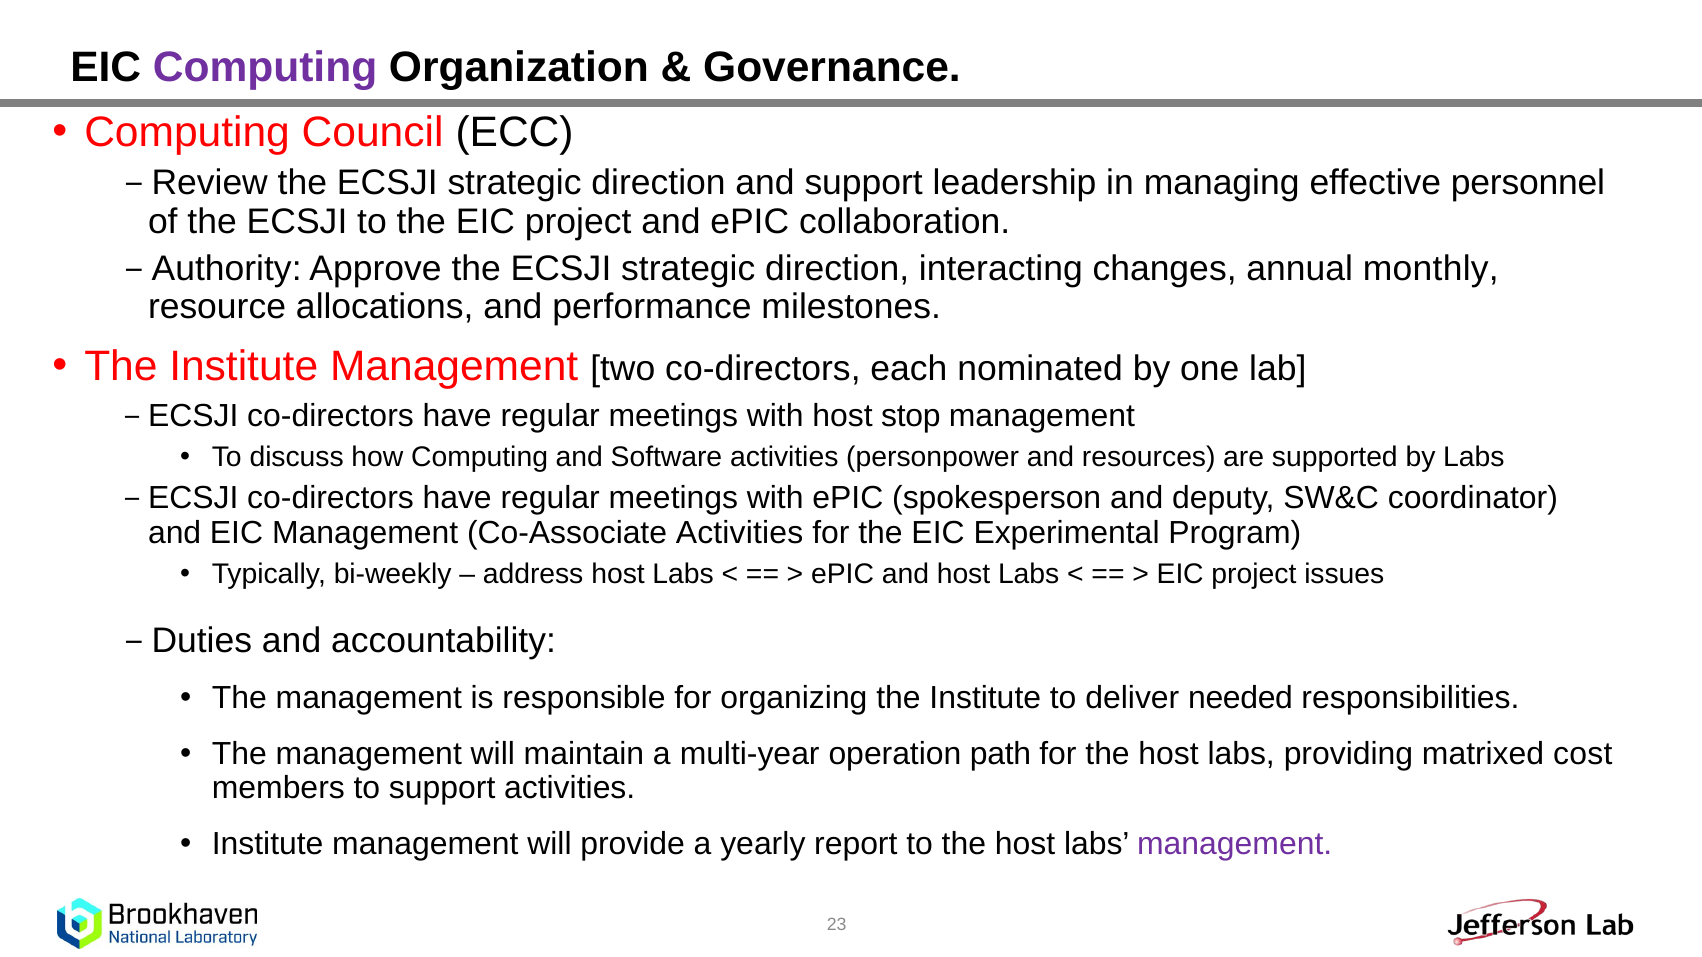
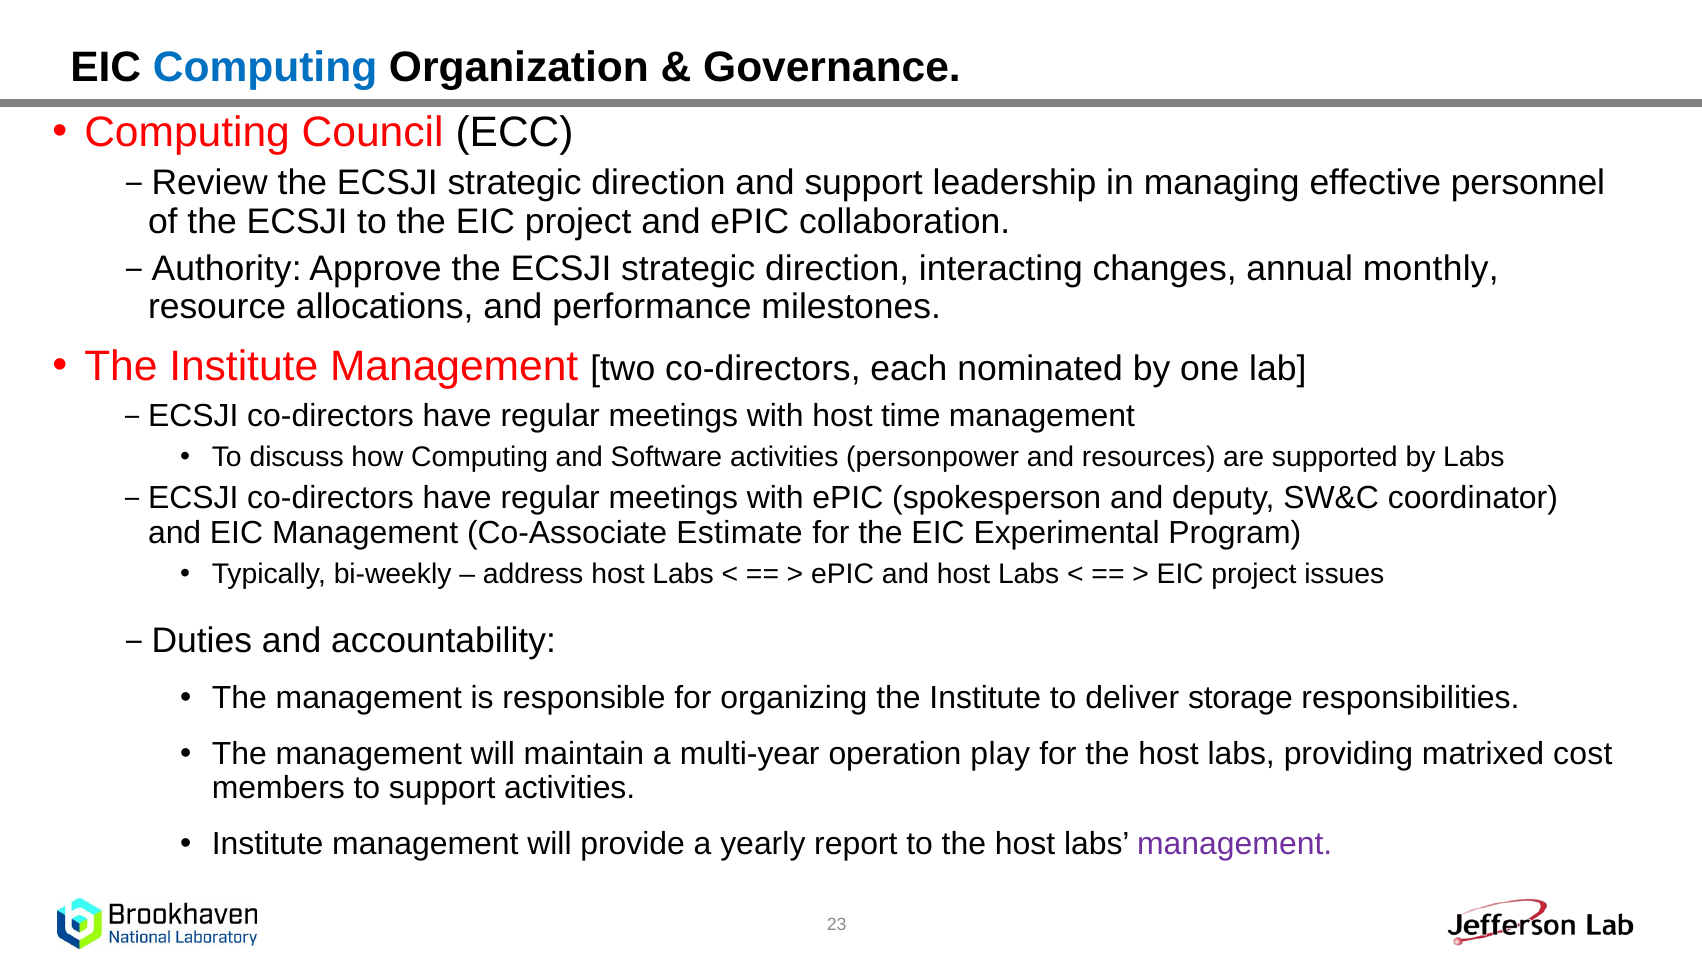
Computing colour: purple -> blue (265, 67)
stop: stop -> time (911, 416)
Co-Associate Activities: Activities -> Estimate (740, 533)
needed: needed -> storage (1240, 698)
path: path -> play (1000, 754)
